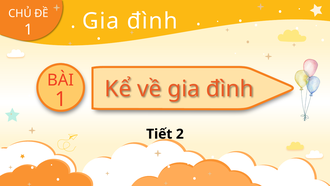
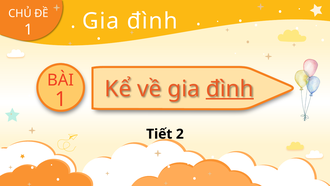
đình underline: none -> present (230, 89)
